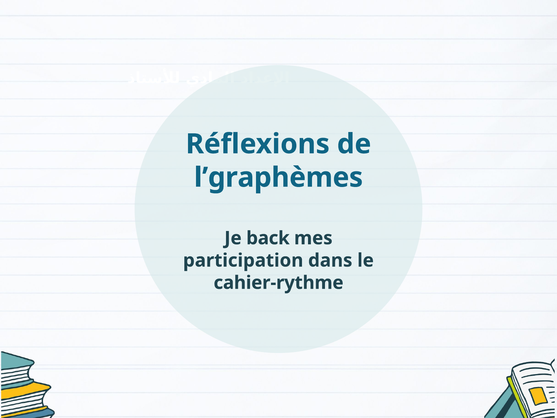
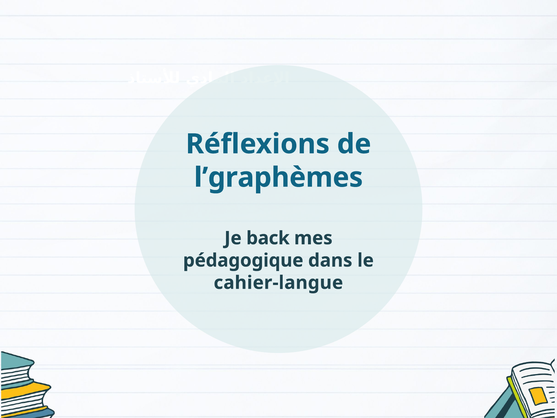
participation: participation -> pédagogique (243, 260)
cahier-rythme: cahier-rythme -> cahier-langue (278, 283)
